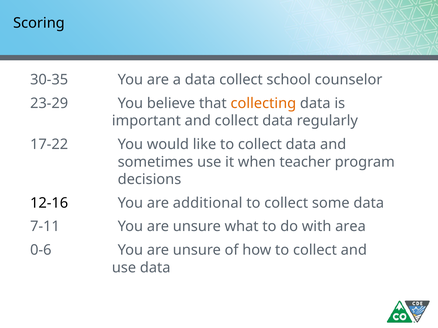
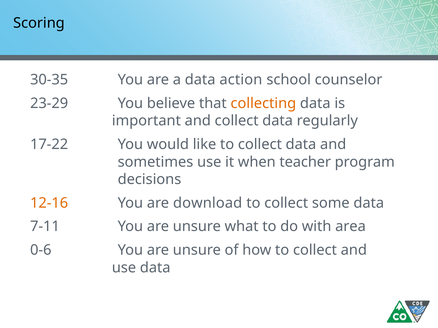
data collect: collect -> action (241, 80)
12-16 colour: black -> orange (49, 203)
additional: additional -> download (208, 203)
